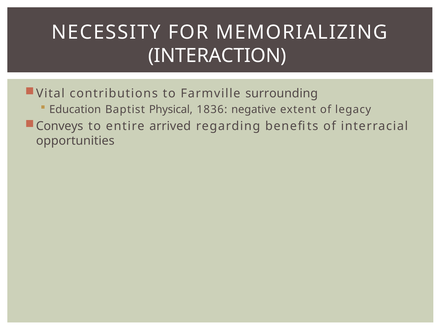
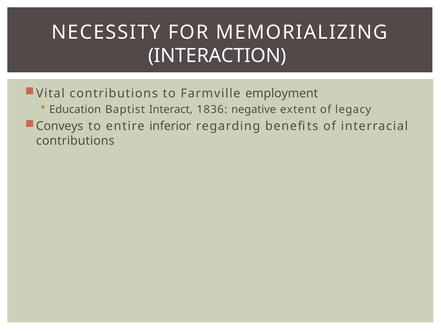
surrounding: surrounding -> employment (282, 93)
Physical: Physical -> Interact (171, 109)
arrived: arrived -> inferior (170, 126)
opportunities: opportunities -> contributions (75, 141)
